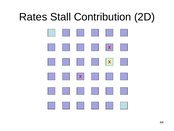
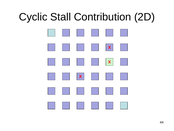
Rates: Rates -> Cyclic (33, 17)
